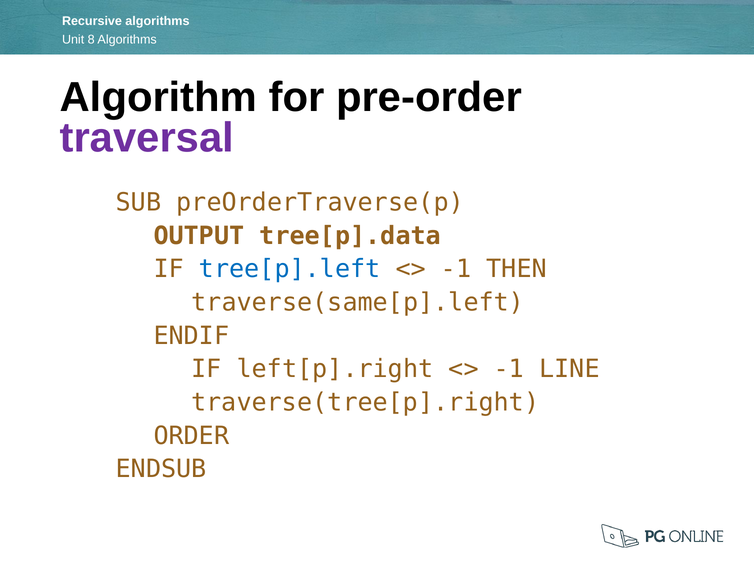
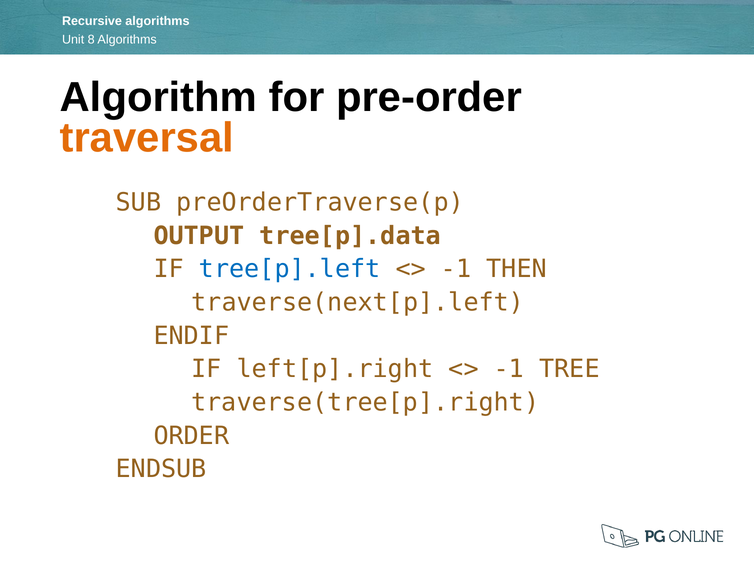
traversal colour: purple -> orange (147, 138)
traverse(same[p].left: traverse(same[p].left -> traverse(next[p].left (358, 302)
LINE: LINE -> TREE (569, 369)
